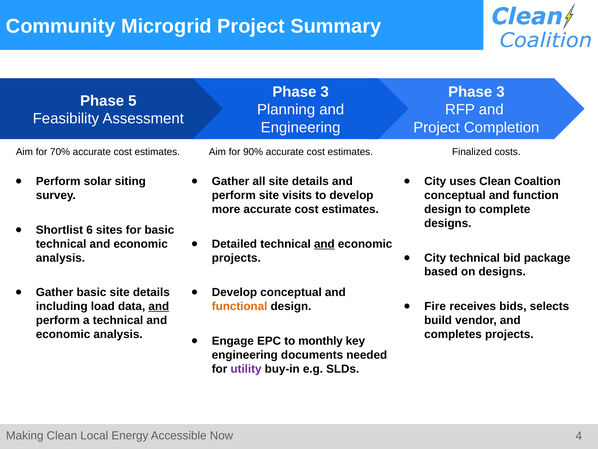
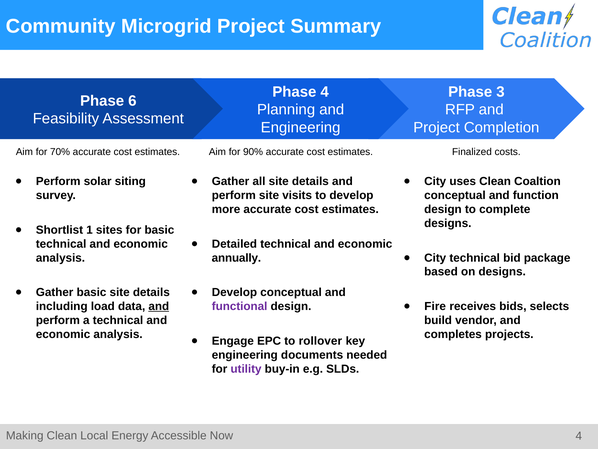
3: 3 -> 4 (325, 92)
5: 5 -> 6 (132, 101)
6: 6 -> 1 (90, 230)
and underline: present -> none (324, 244)
projects: projects -> annually (236, 258)
functional colour: orange -> purple (240, 306)
monthly: monthly -> rollover (320, 341)
